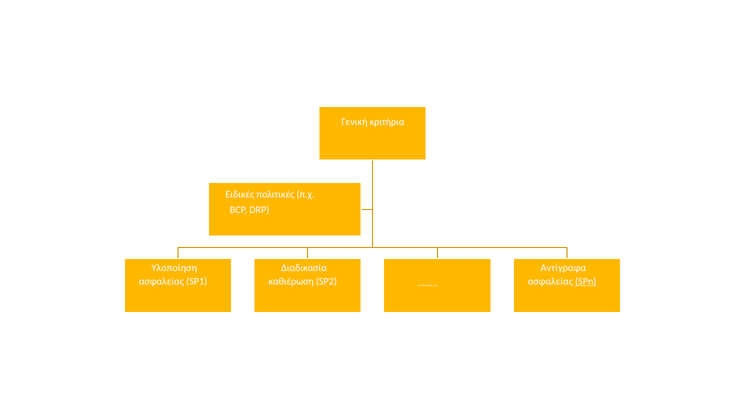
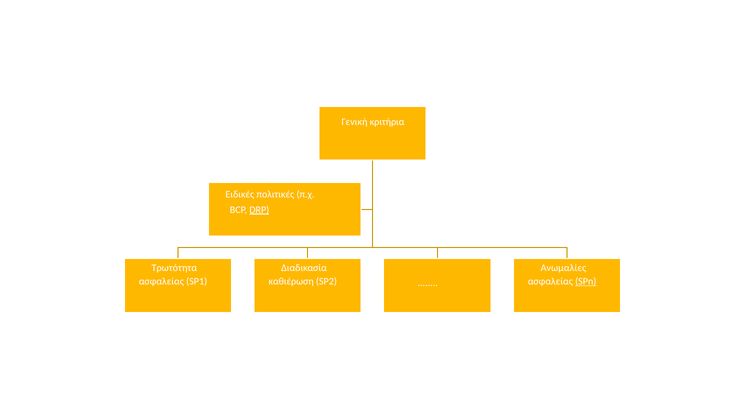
DRP underline: none -> present (259, 210)
Υλοποίηση: Υλοποίηση -> Τρωτότητα (174, 268)
Αντίγραφα: Αντίγραφα -> Ανωμαλίες (563, 268)
